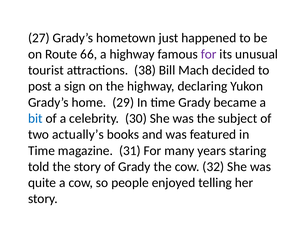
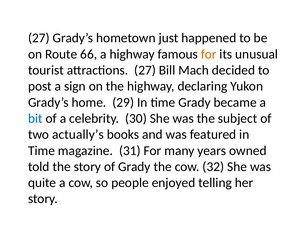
for colour: purple -> orange (209, 54)
attractions 38: 38 -> 27 (145, 70)
staring: staring -> owned (248, 150)
